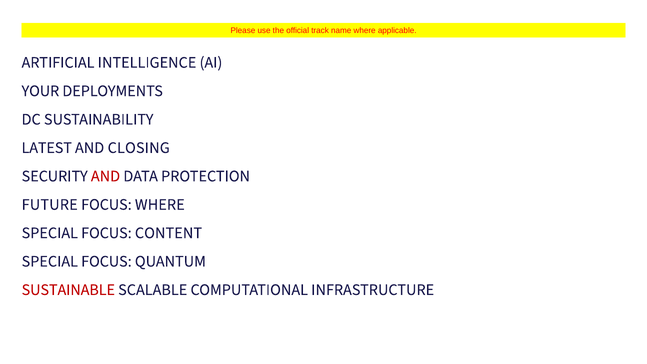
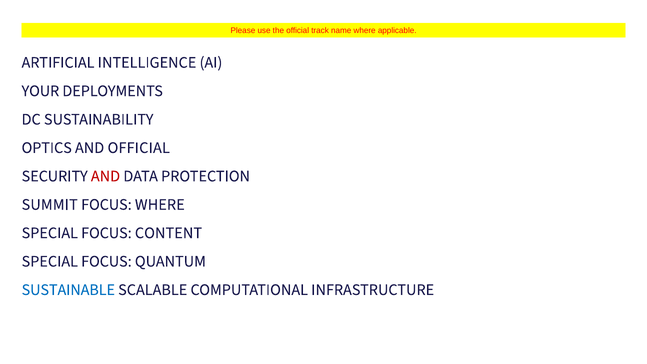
LATEST: LATEST -> OPTICS (47, 148)
AND CLOSING: CLOSING -> OFFICIAL (139, 148)
FUTURE: FUTURE -> SUMMIT (50, 204)
SUSTAINABLE colour: red -> blue (68, 290)
